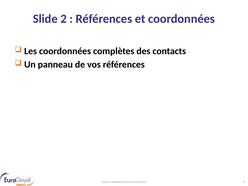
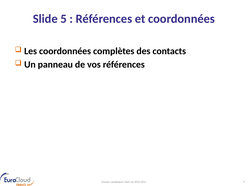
2: 2 -> 5 (64, 19)
